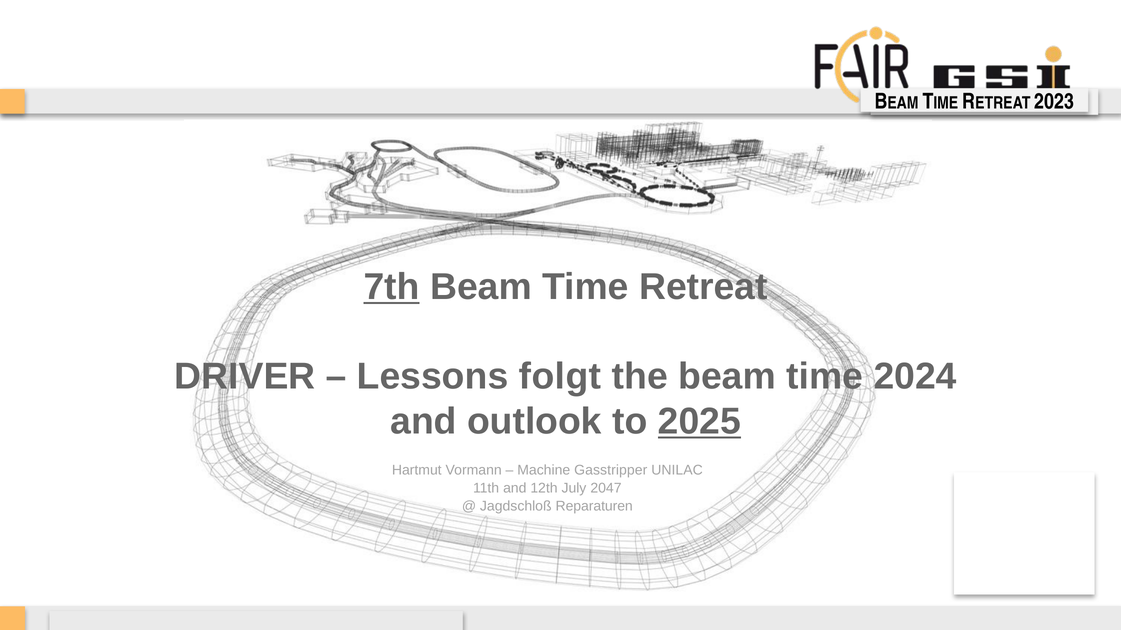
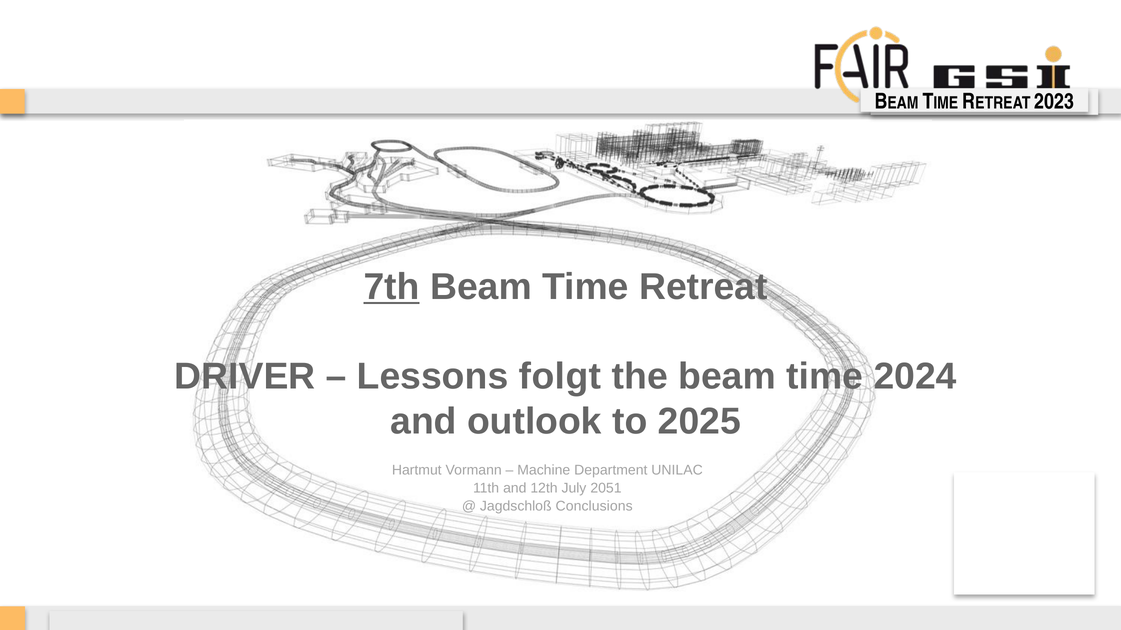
2025 underline: present -> none (699, 422)
Gasstripper: Gasstripper -> Department (611, 471)
2047: 2047 -> 2051 (606, 489)
Reparaturen: Reparaturen -> Conclusions (594, 507)
